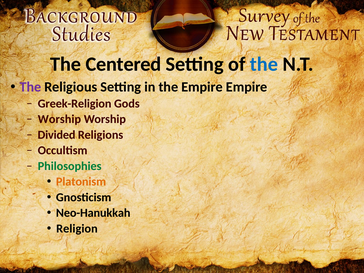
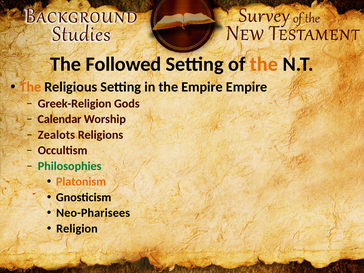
Centered: Centered -> Followed (123, 64)
the colour: blue -> orange (264, 64)
The colour: purple -> orange (30, 87)
Worship: Worship -> Calendar (60, 119)
Divided: Divided -> Zealots (56, 135)
Neo-Hanukkah: Neo-Hanukkah -> Neo-Pharisees (93, 213)
